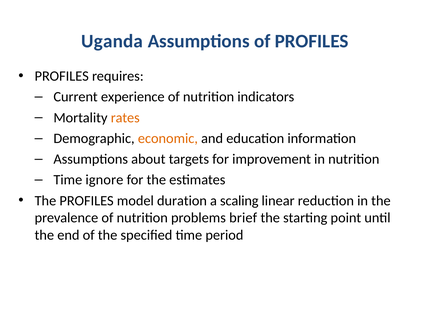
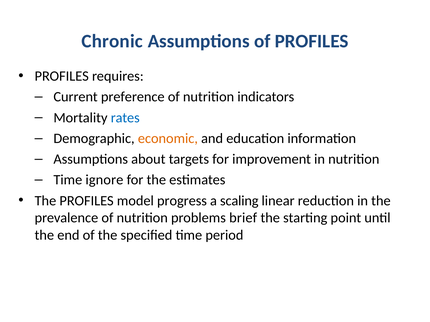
Uganda: Uganda -> Chronic (112, 41)
experience: experience -> preference (133, 97)
rates colour: orange -> blue (125, 118)
duration: duration -> progress (182, 201)
